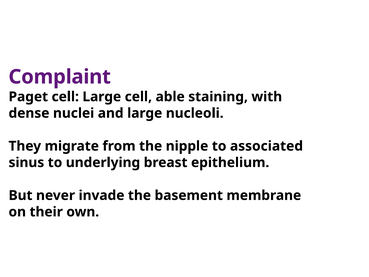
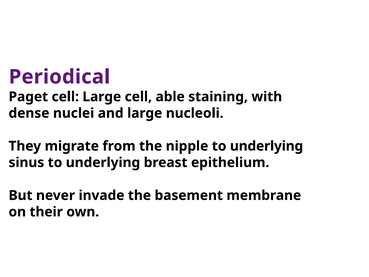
Complaint: Complaint -> Periodical (59, 77)
nipple to associated: associated -> underlying (267, 146)
